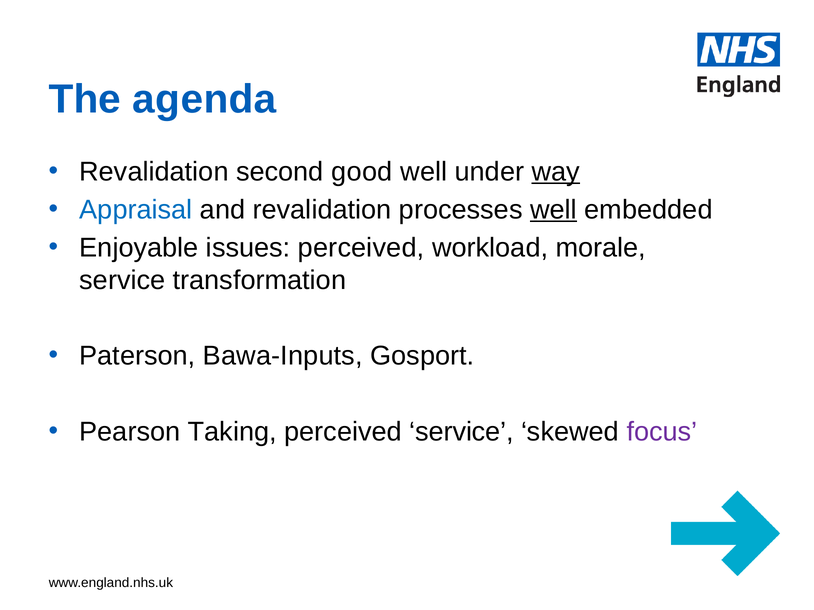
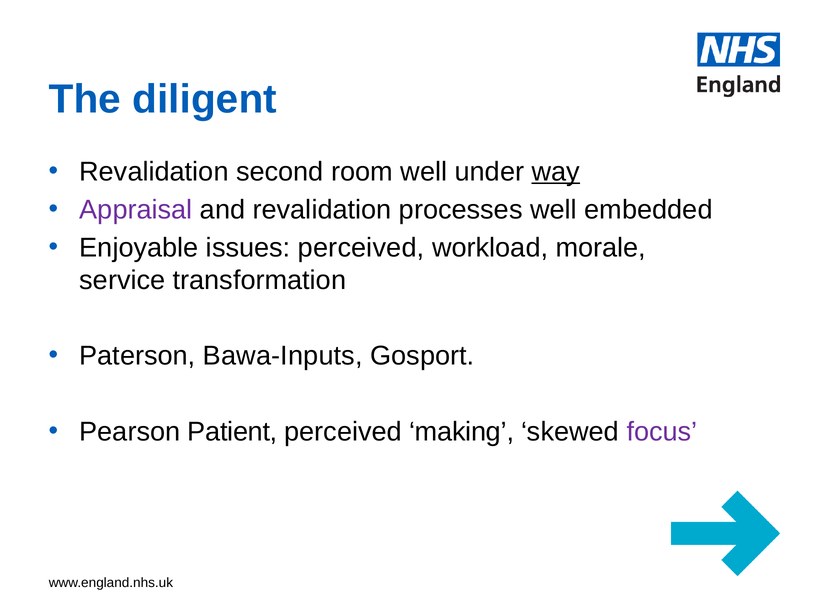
agenda: agenda -> diligent (205, 99)
good: good -> room (362, 172)
Appraisal colour: blue -> purple (136, 210)
well underline: present -> none (554, 210)
Taking: Taking -> Patient (232, 432)
perceived service: service -> making (462, 432)
